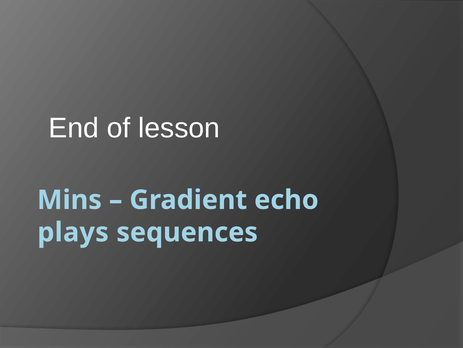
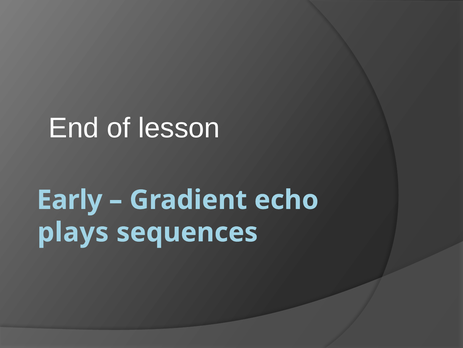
Mins: Mins -> Early (70, 200)
